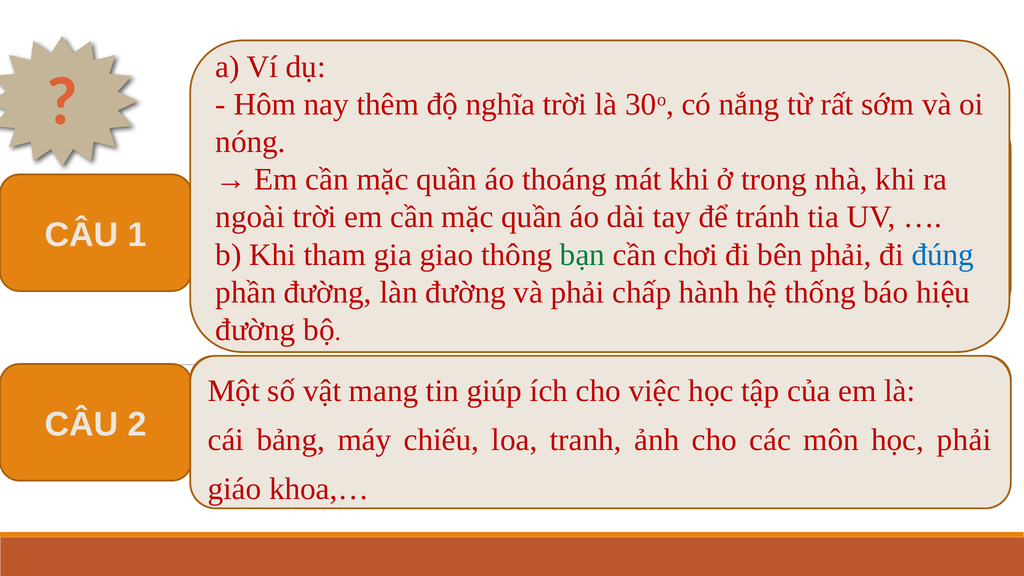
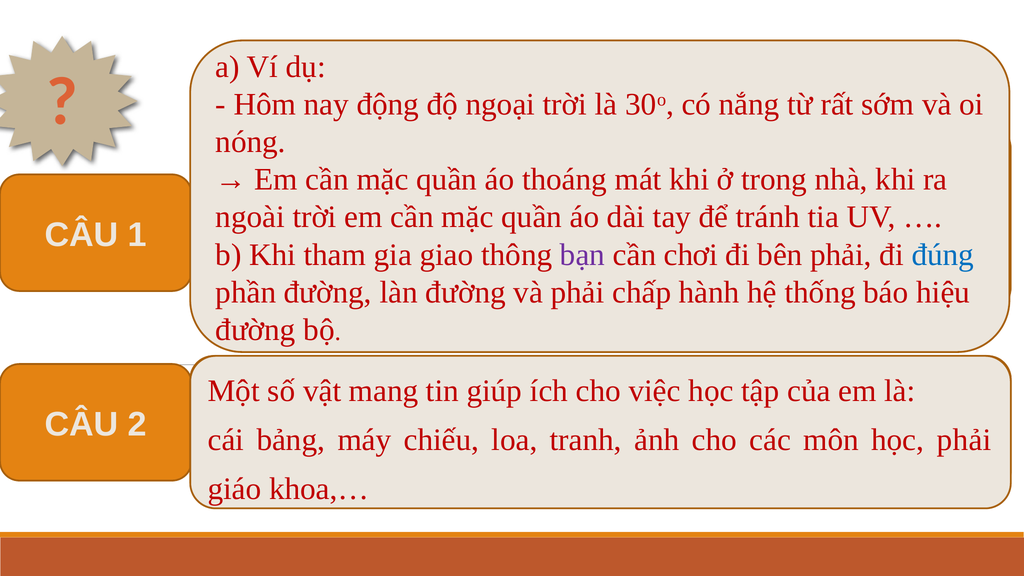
thêm: thêm -> động (388, 105)
nghĩa: nghĩa -> ngoại (500, 105)
bạn colour: green -> purple (583, 255)
